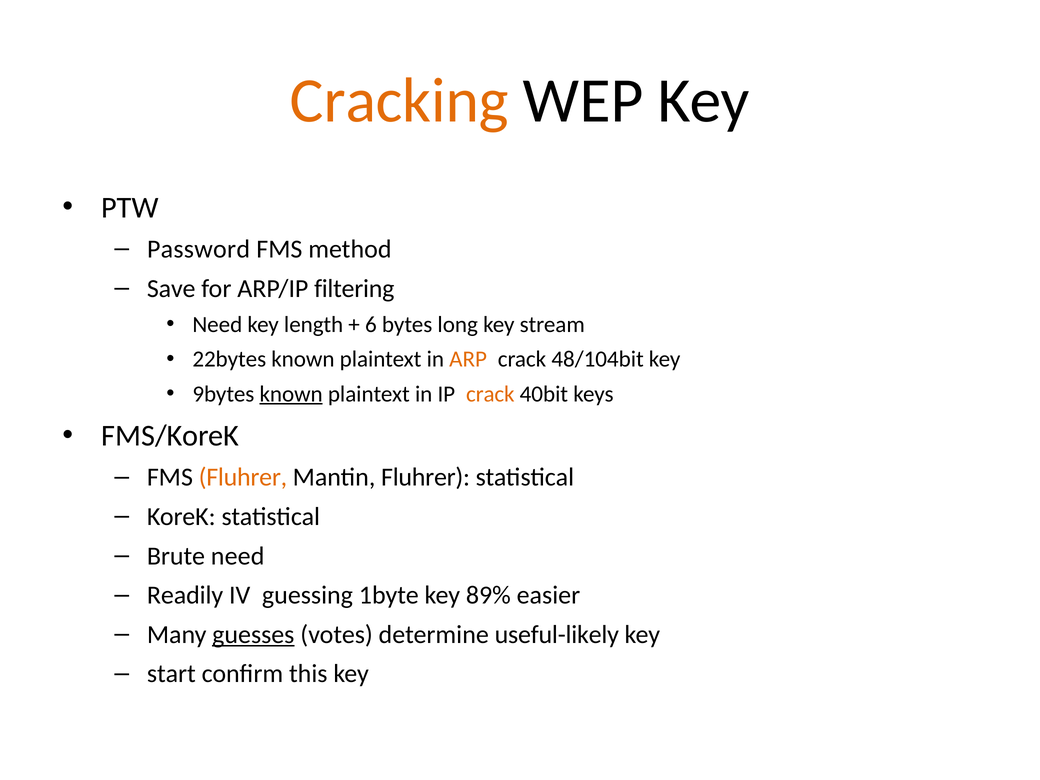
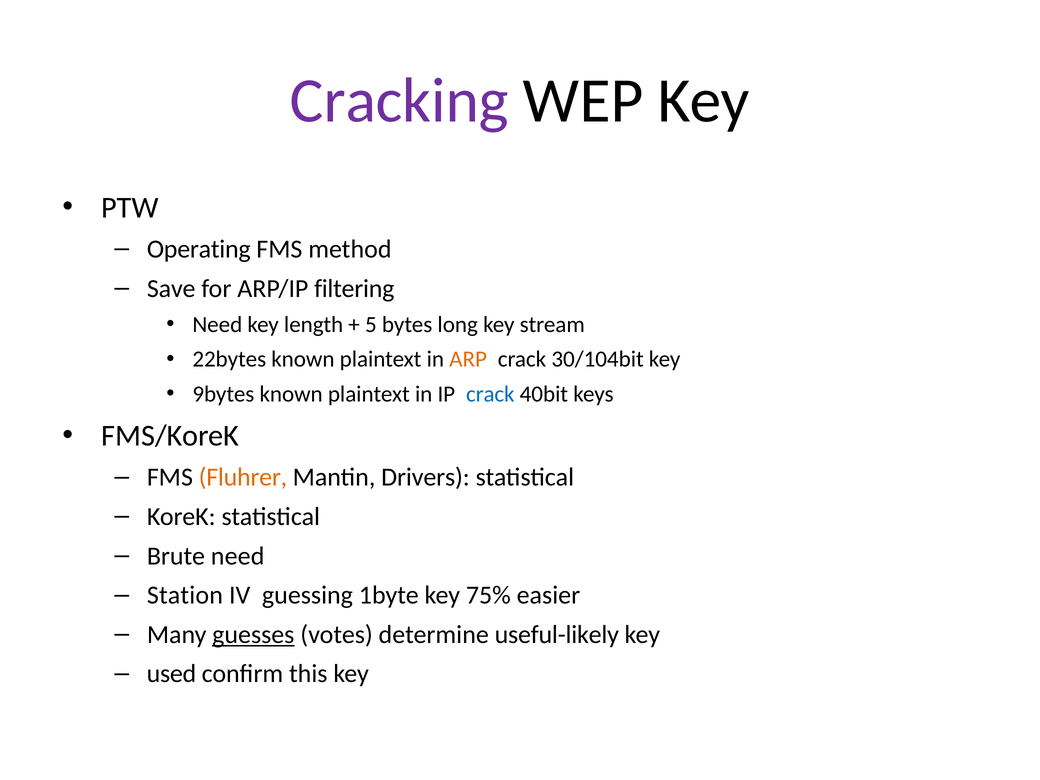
Cracking colour: orange -> purple (399, 101)
Password: Password -> Operating (199, 249)
6: 6 -> 5 (371, 325)
48/104bit: 48/104bit -> 30/104bit (598, 359)
known underline: present -> none (291, 394)
crack colour: orange -> blue (490, 394)
Mantin Fluhrer: Fluhrer -> Drivers (426, 477)
Readily: Readily -> Station (185, 595)
89%: 89% -> 75% (488, 595)
start: start -> used (171, 674)
